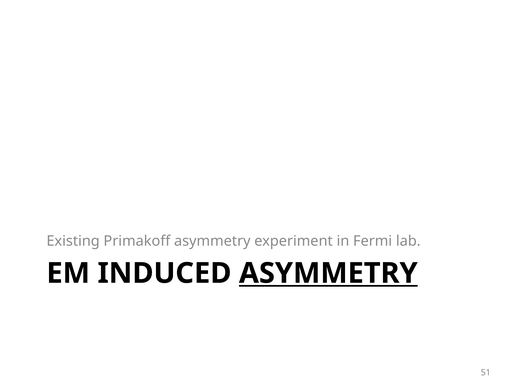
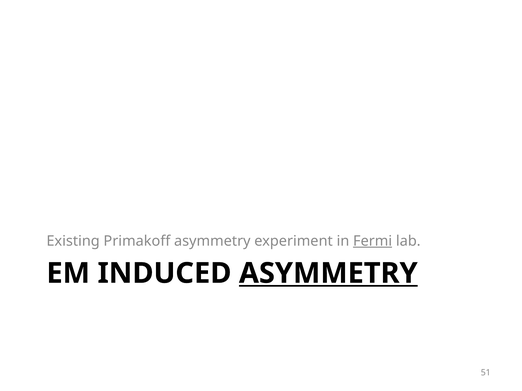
Fermi underline: none -> present (373, 241)
